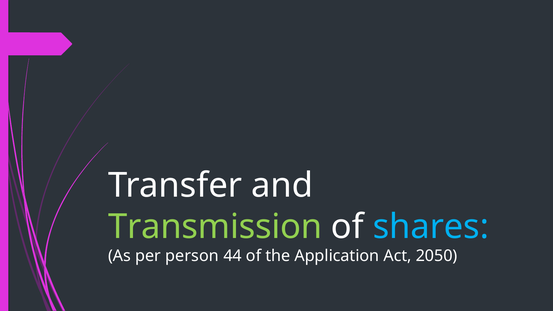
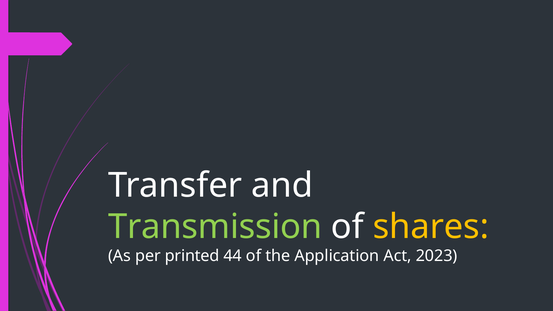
shares colour: light blue -> yellow (431, 227)
person: person -> printed (192, 256)
2050: 2050 -> 2023 (437, 256)
